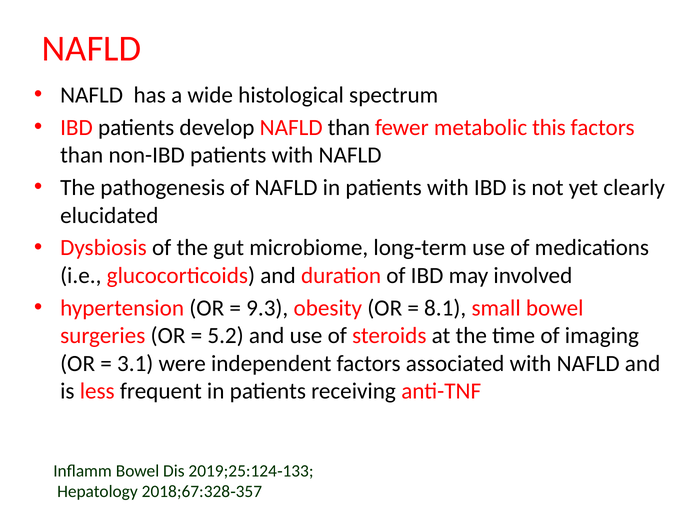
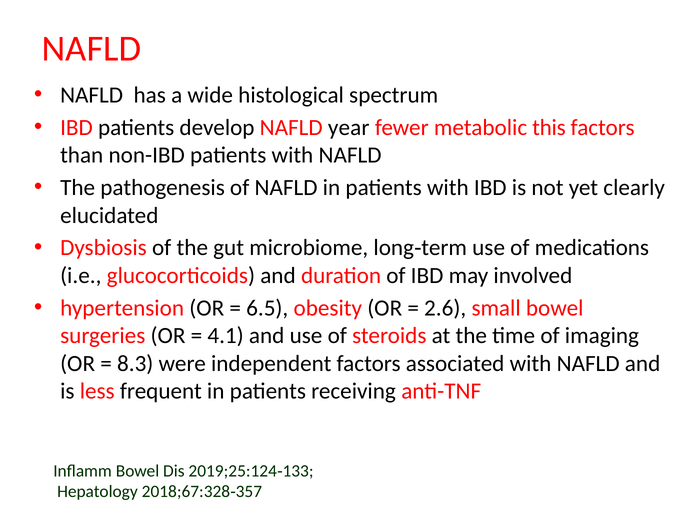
NAFLD than: than -> year (349, 127)
9.3: 9.3 -> 6.5 (267, 308)
8.1: 8.1 -> 2.6 (445, 308)
5.2: 5.2 -> 4.1 (226, 336)
3.1: 3.1 -> 8.3 (135, 364)
